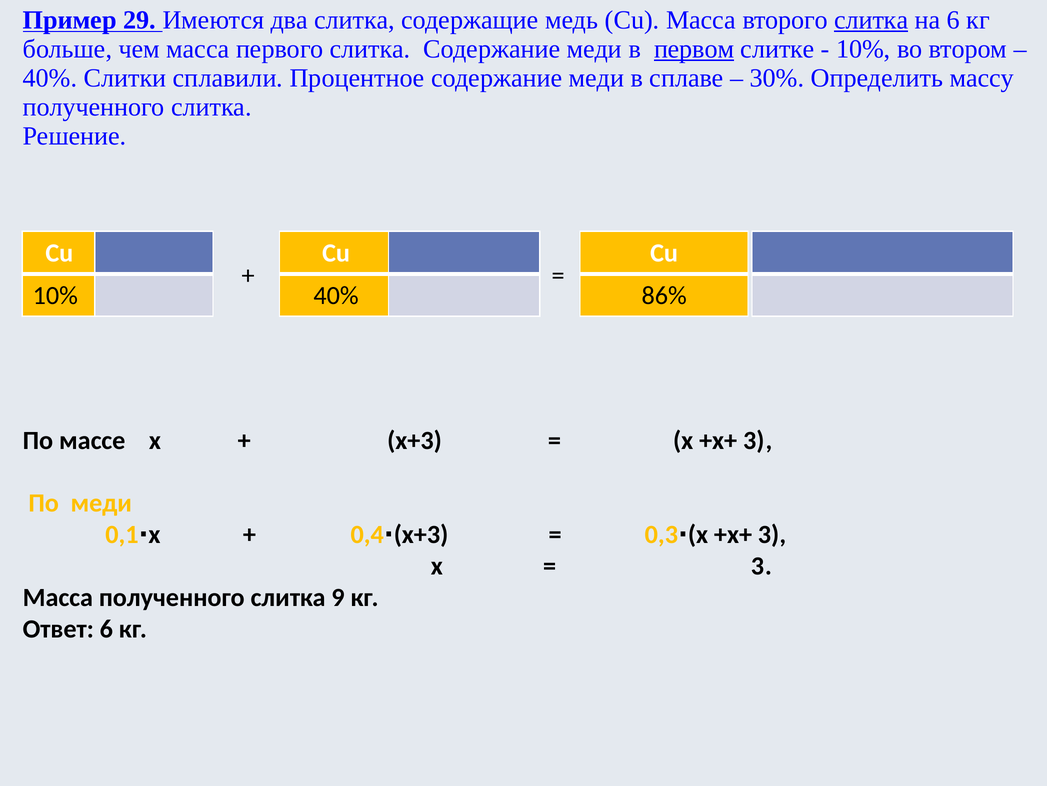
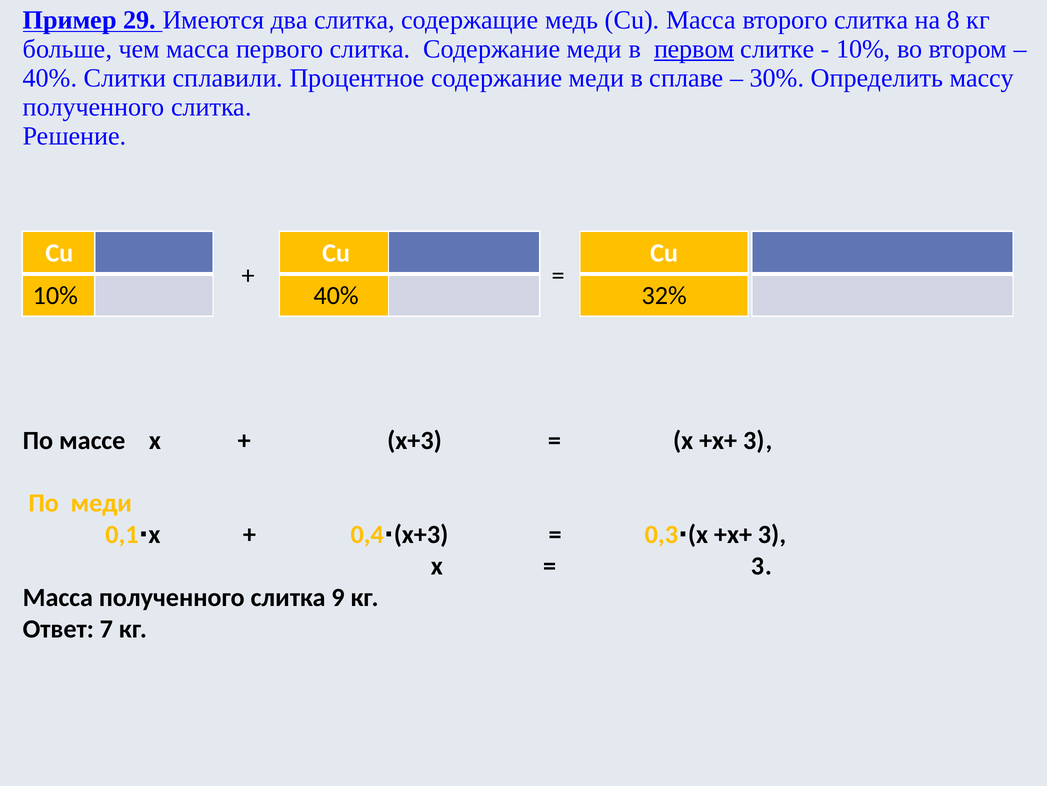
слитка underline: present -> none (871, 20)
на 6: 6 -> 8 (953, 20)
86%: 86% -> 32% (664, 295)
Ответ 6: 6 -> 7 (106, 628)
